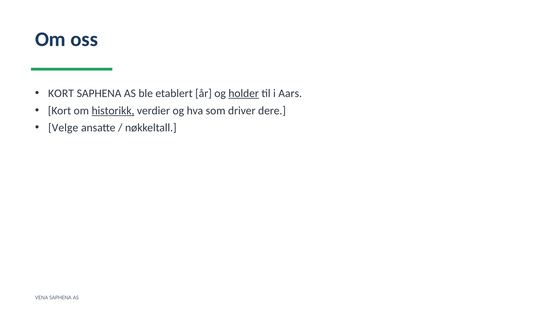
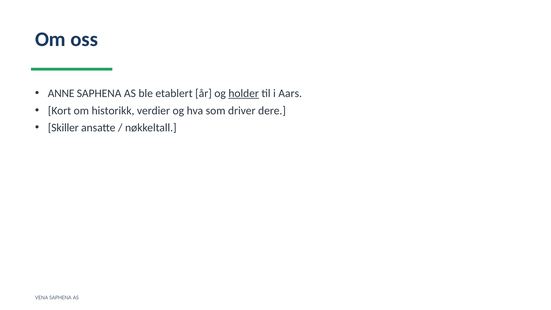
KORT: KORT -> ANNE (61, 93)
historikk underline: present -> none (113, 111)
Velge: Velge -> Skiller (63, 128)
